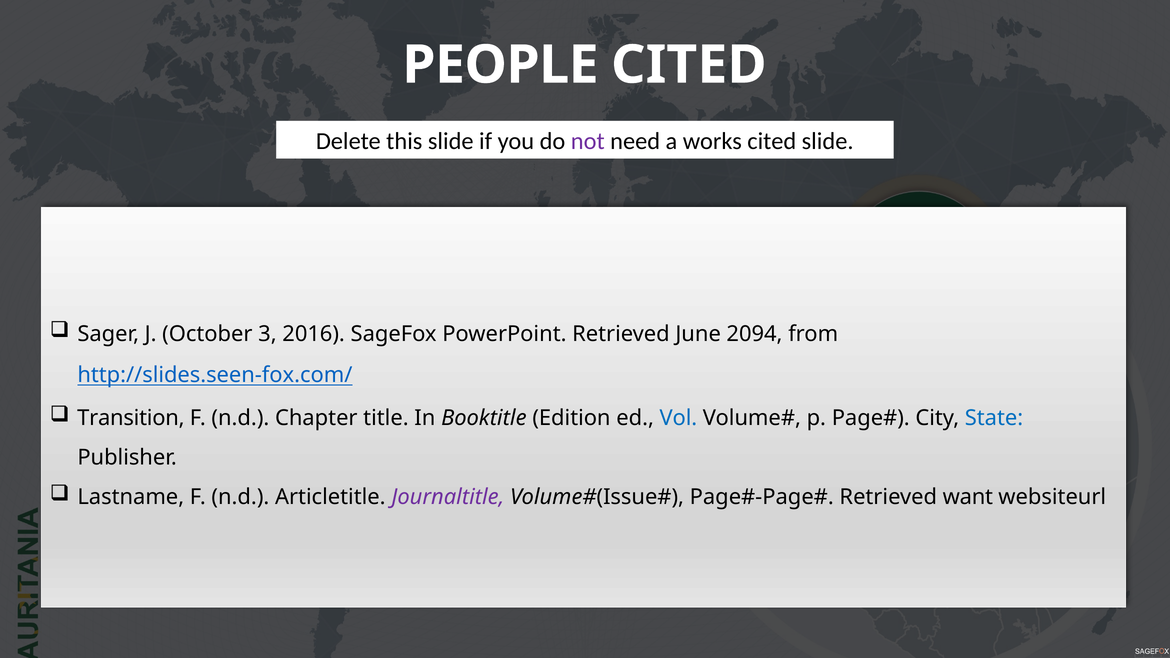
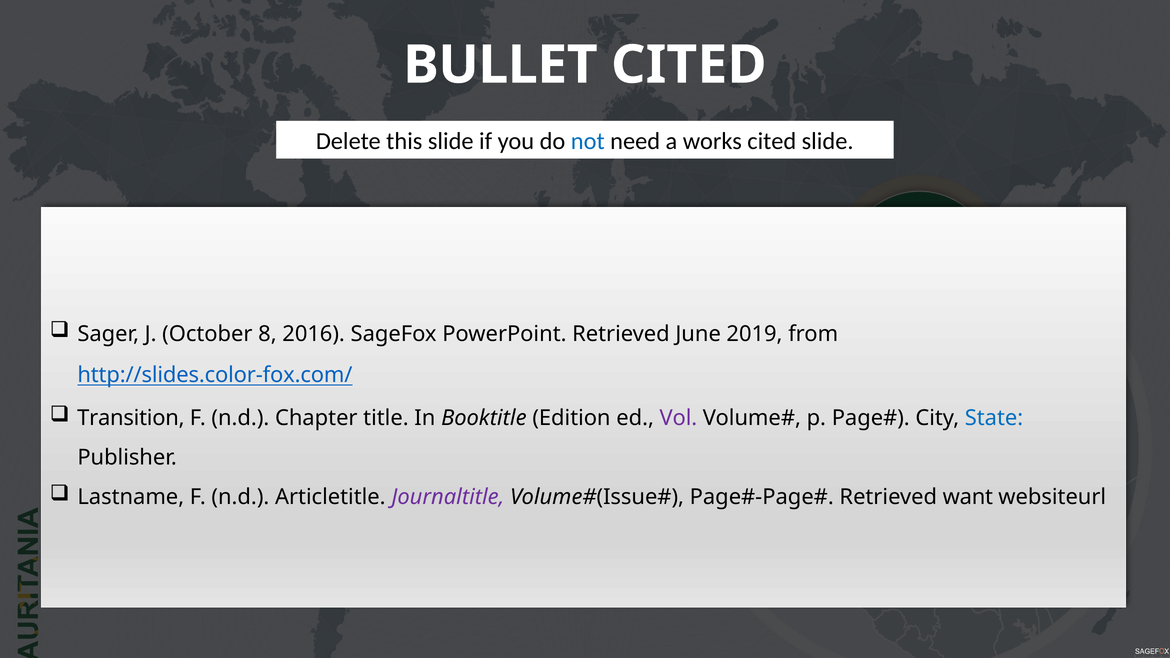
PEOPLE: PEOPLE -> BULLET (500, 65)
not colour: purple -> blue (588, 141)
3: 3 -> 8 (267, 334)
2094: 2094 -> 2019 (754, 334)
http://slides.seen-fox.com/: http://slides.seen-fox.com/ -> http://slides.color-fox.com/ (215, 375)
Vol colour: blue -> purple (678, 418)
